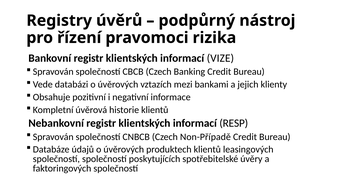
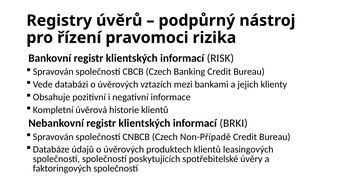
VIZE: VIZE -> RISK (220, 58)
RESP: RESP -> BRKI (234, 123)
